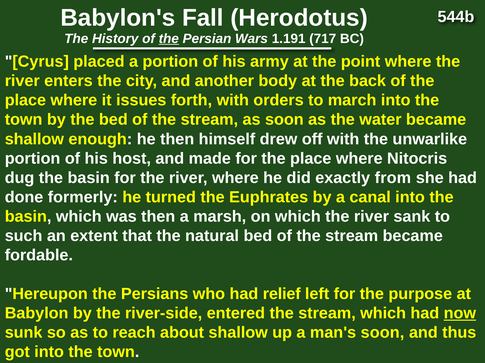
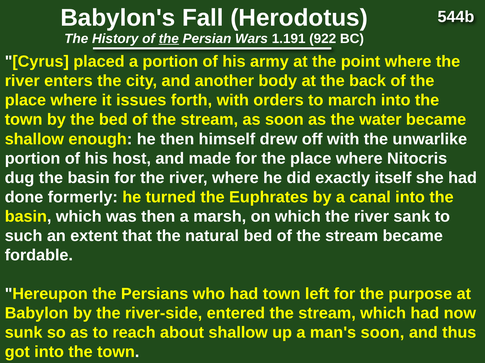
717: 717 -> 922 (323, 39)
from: from -> itself (393, 178)
had relief: relief -> town (282, 295)
now underline: present -> none (460, 314)
